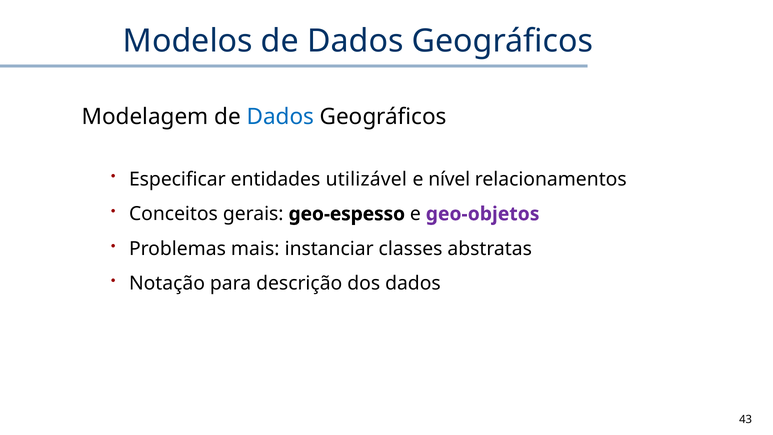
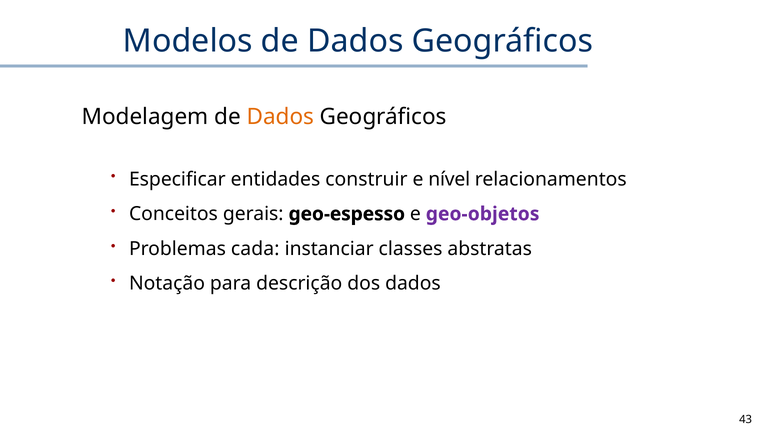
Dados colour: blue -> orange (280, 117)
utilizável: utilizável -> construir (366, 179)
mais: mais -> cada (255, 249)
